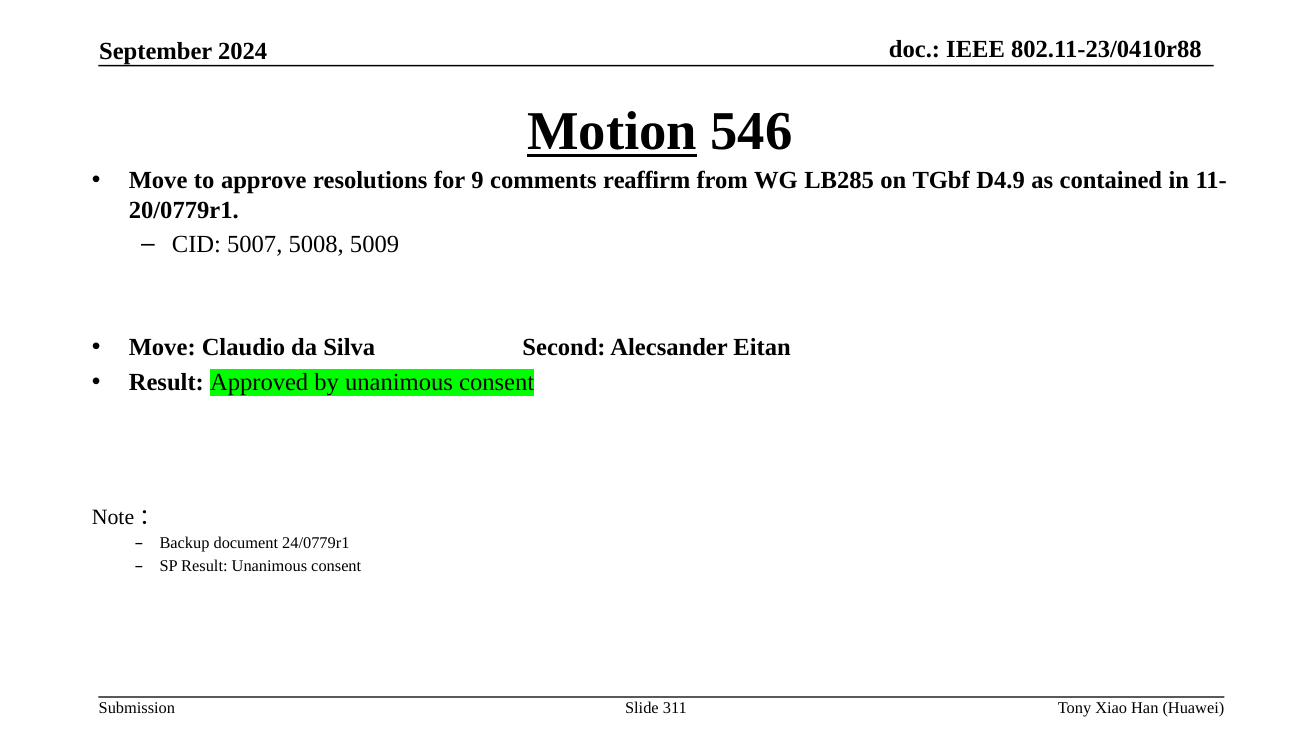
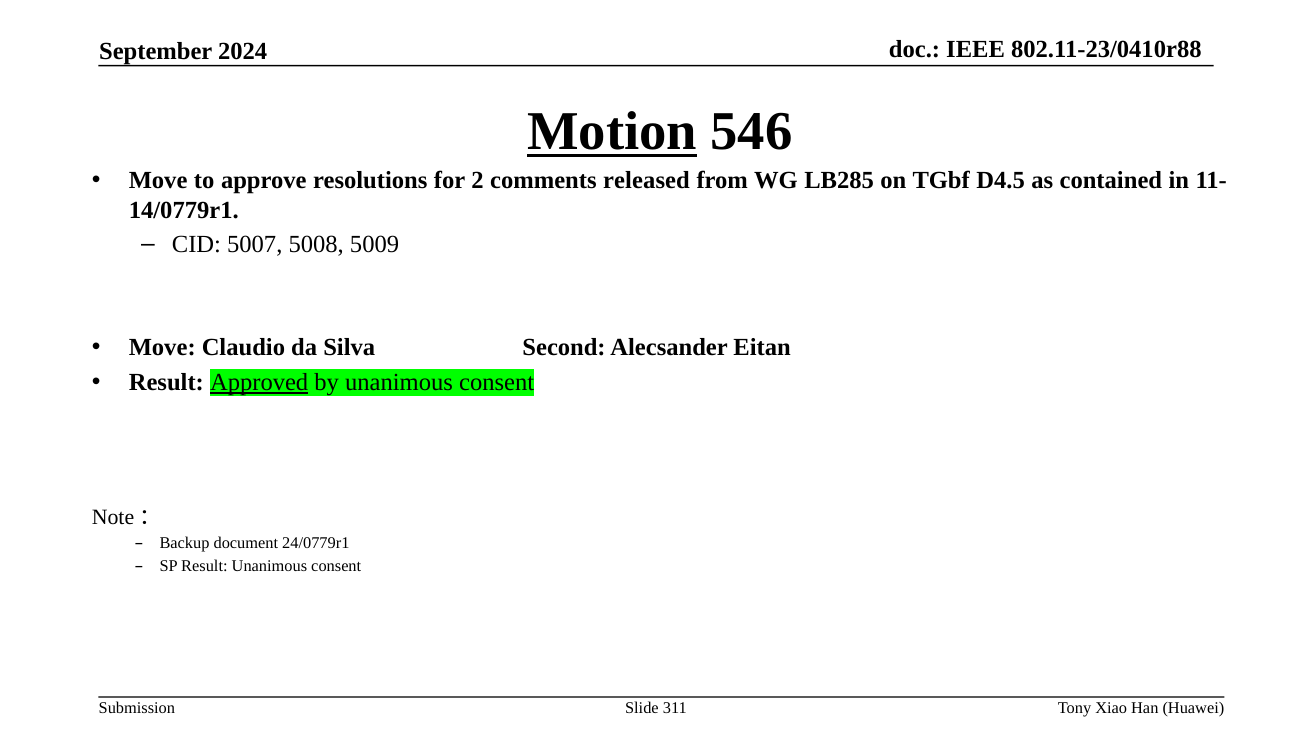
9: 9 -> 2 (478, 181)
reaffirm: reaffirm -> released (647, 181)
D4.9: D4.9 -> D4.5 (1001, 181)
20/0779r1: 20/0779r1 -> 14/0779r1 (184, 210)
Approved underline: none -> present (259, 382)
